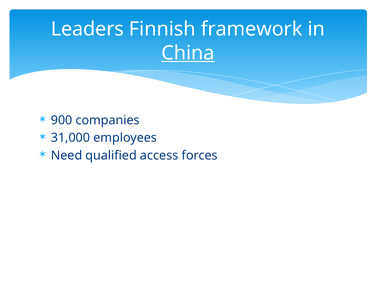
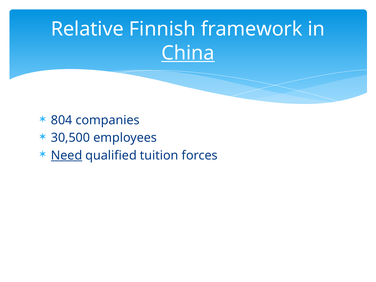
Leaders: Leaders -> Relative (87, 29)
900: 900 -> 804 (62, 120)
31,000: 31,000 -> 30,500 (70, 138)
Need underline: none -> present (67, 155)
access: access -> tuition (159, 155)
